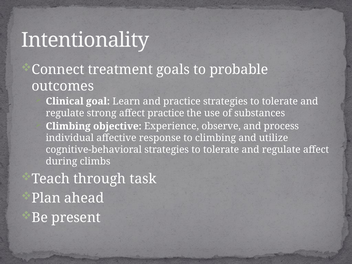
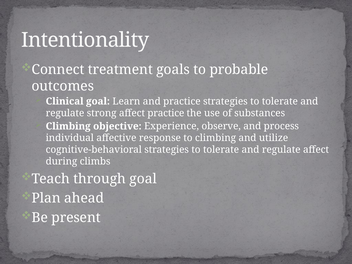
through task: task -> goal (143, 179)
